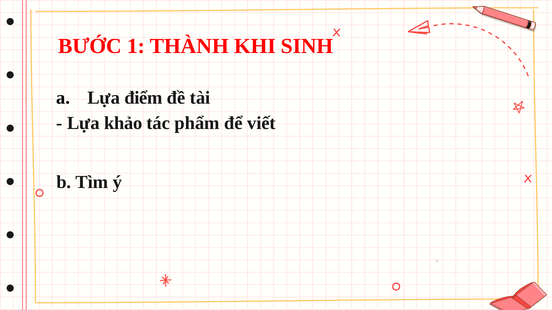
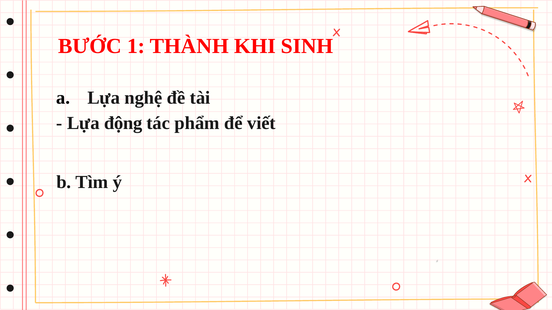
điểm: điểm -> nghệ (143, 98)
khảo: khảo -> động (123, 123)
